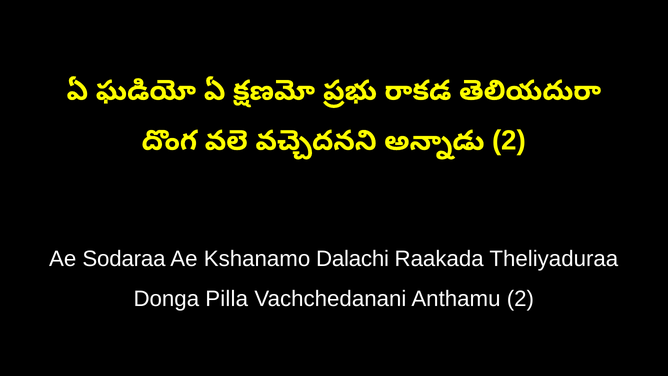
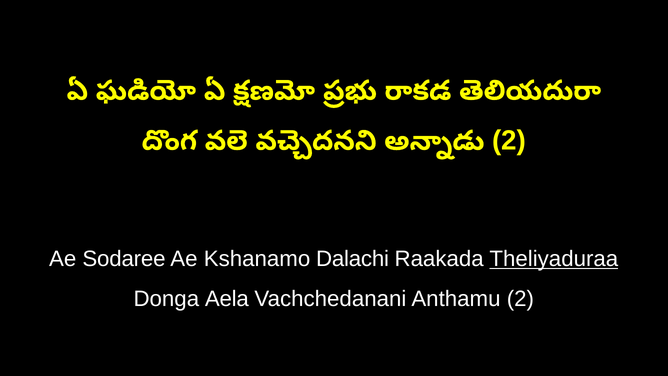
Sodaraa: Sodaraa -> Sodaree (124, 259)
Theliyaduraa underline: none -> present (554, 259)
Pilla: Pilla -> Aela (227, 299)
